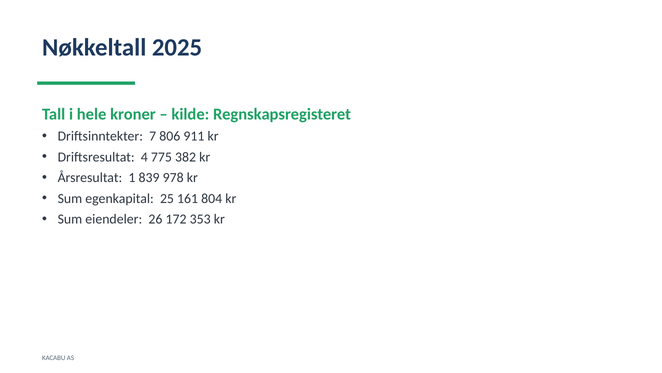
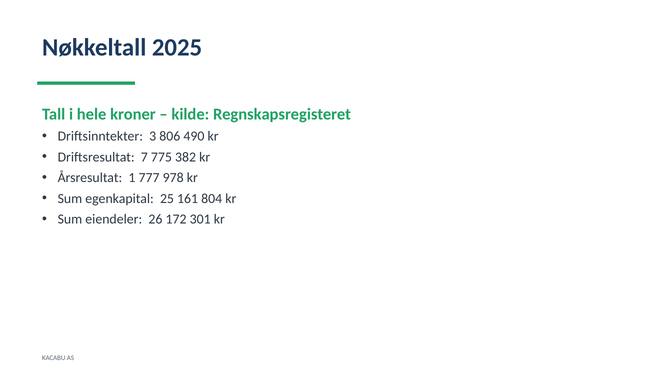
7: 7 -> 3 (153, 136)
911: 911 -> 490 (194, 136)
4: 4 -> 7 (144, 157)
839: 839 -> 777 (149, 178)
353: 353 -> 301 (200, 219)
